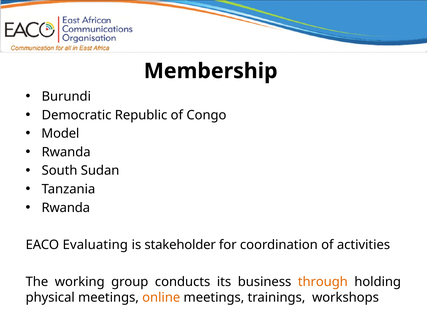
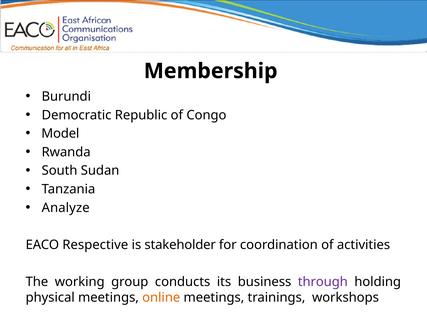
Rwanda: Rwanda -> Analyze (66, 207)
Evaluating: Evaluating -> Respective (95, 244)
through colour: orange -> purple (323, 281)
